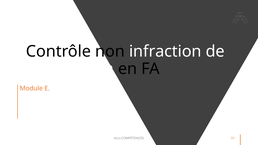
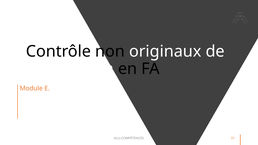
infraction: infraction -> originaux (165, 51)
